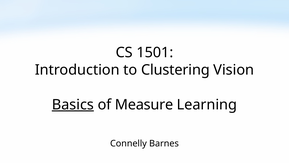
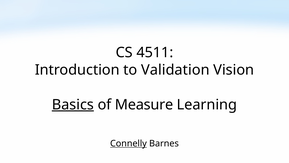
1501: 1501 -> 4511 (155, 52)
Clustering: Clustering -> Validation (175, 70)
Connelly underline: none -> present (128, 143)
